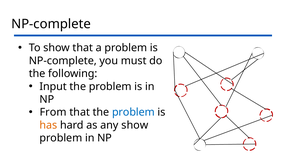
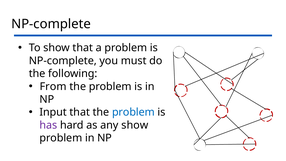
Input: Input -> From (53, 86)
From: From -> Input (53, 112)
has colour: orange -> purple (48, 125)
